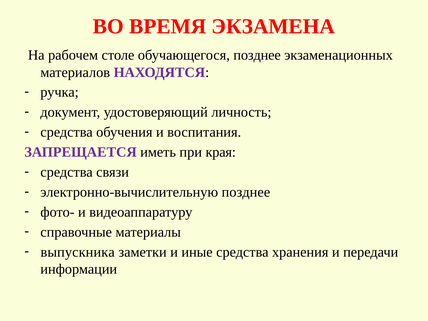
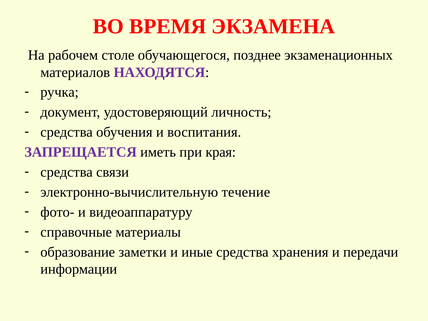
электронно-вычислительную позднее: позднее -> течение (246, 192)
выпускника: выпускника -> образование (78, 252)
